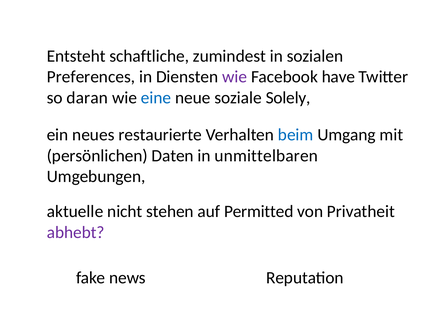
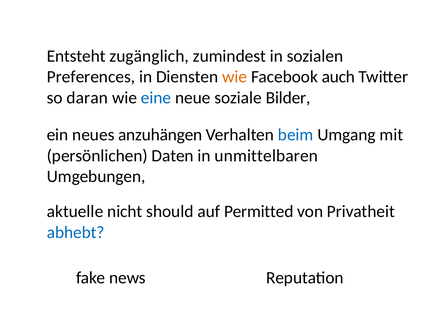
schaftliche: schaftliche -> zugänglich (149, 56)
wie colour: purple -> orange (235, 77)
have: have -> auch (338, 77)
Solely: Solely -> Bilder (288, 98)
restaurierte: restaurierte -> anzuhängen (160, 135)
stehen: stehen -> should (170, 212)
abhebt colour: purple -> blue (76, 233)
